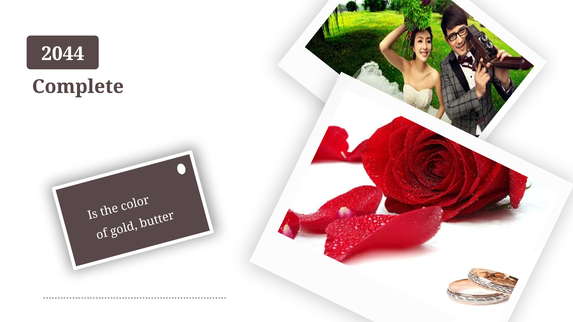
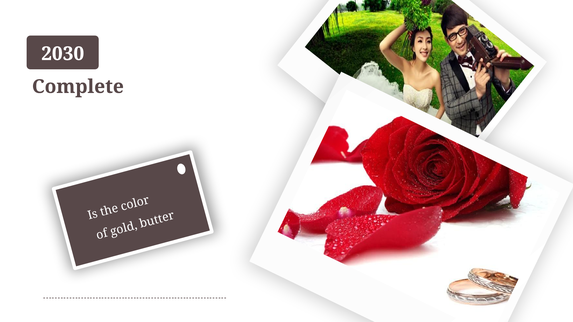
2044: 2044 -> 2030 (63, 54)
